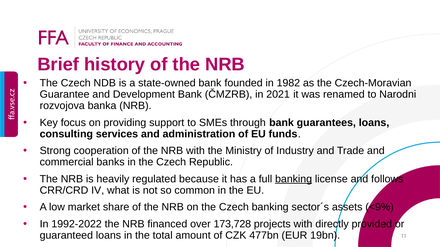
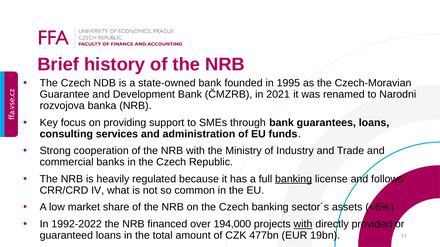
1982: 1982 -> 1995 (288, 83)
<9%: <9% -> <6% (380, 208)
173,728: 173,728 -> 194,000 (232, 224)
with underline: none -> present (303, 224)
